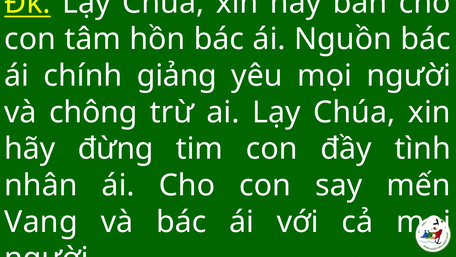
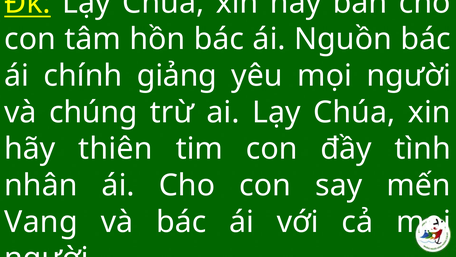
chông: chông -> chúng (93, 112)
đừng: đừng -> thiên (116, 149)
